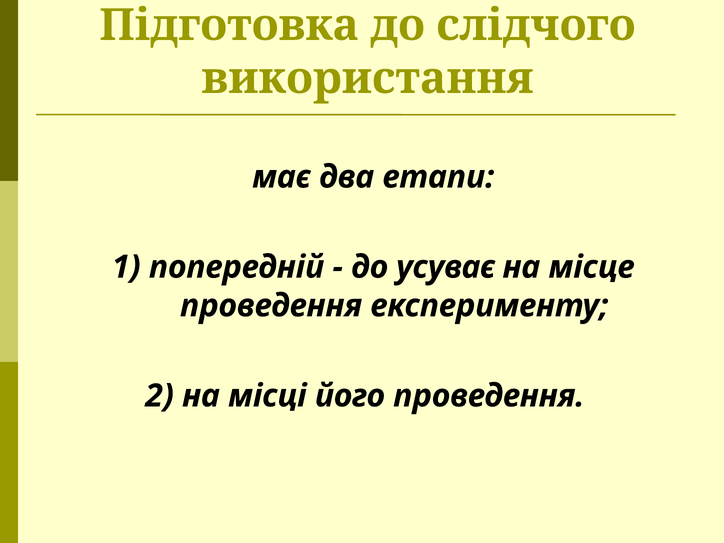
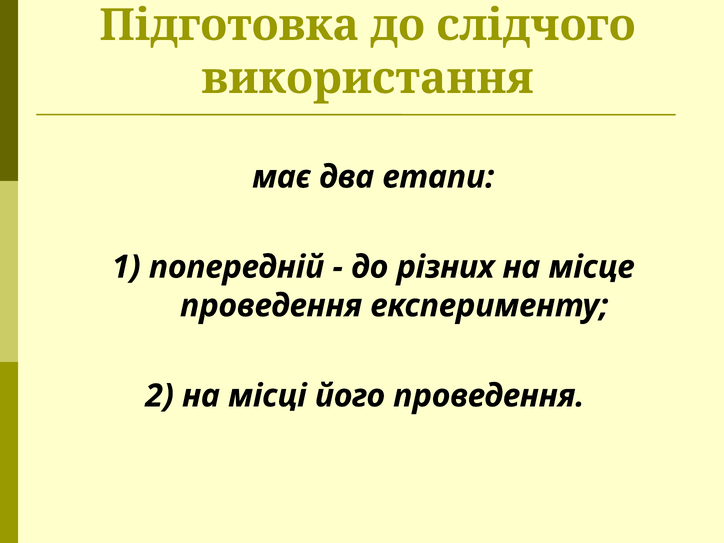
усуває: усуває -> різних (446, 267)
